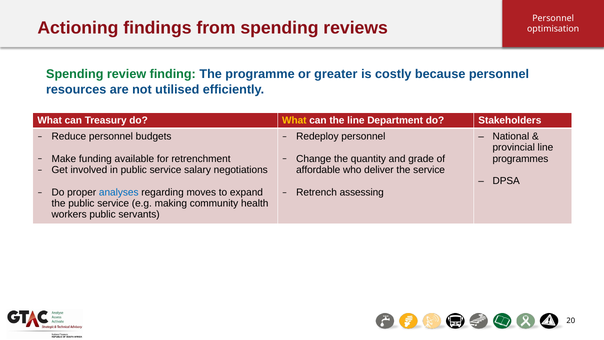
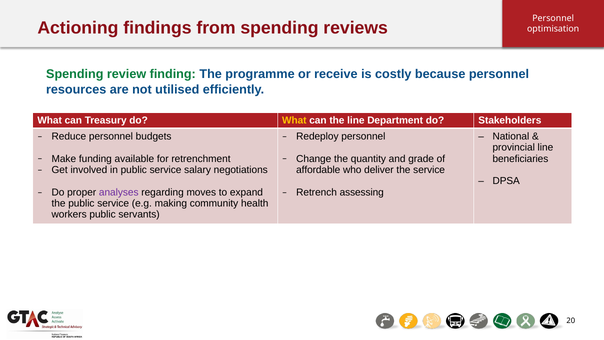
greater: greater -> receive (336, 74)
programmes: programmes -> beneficiaries (520, 159)
analyses colour: blue -> purple (119, 192)
